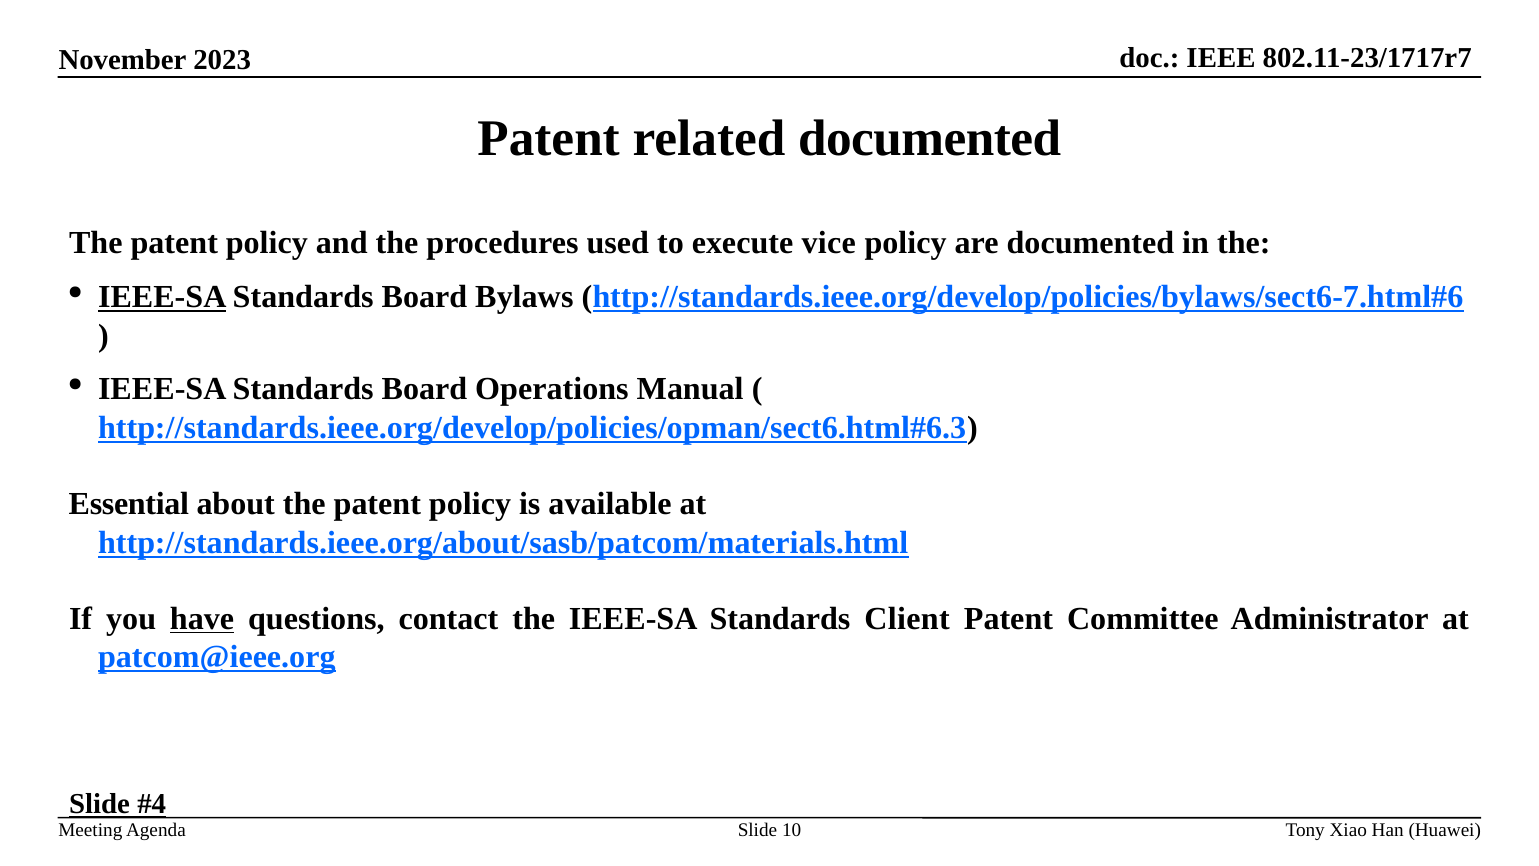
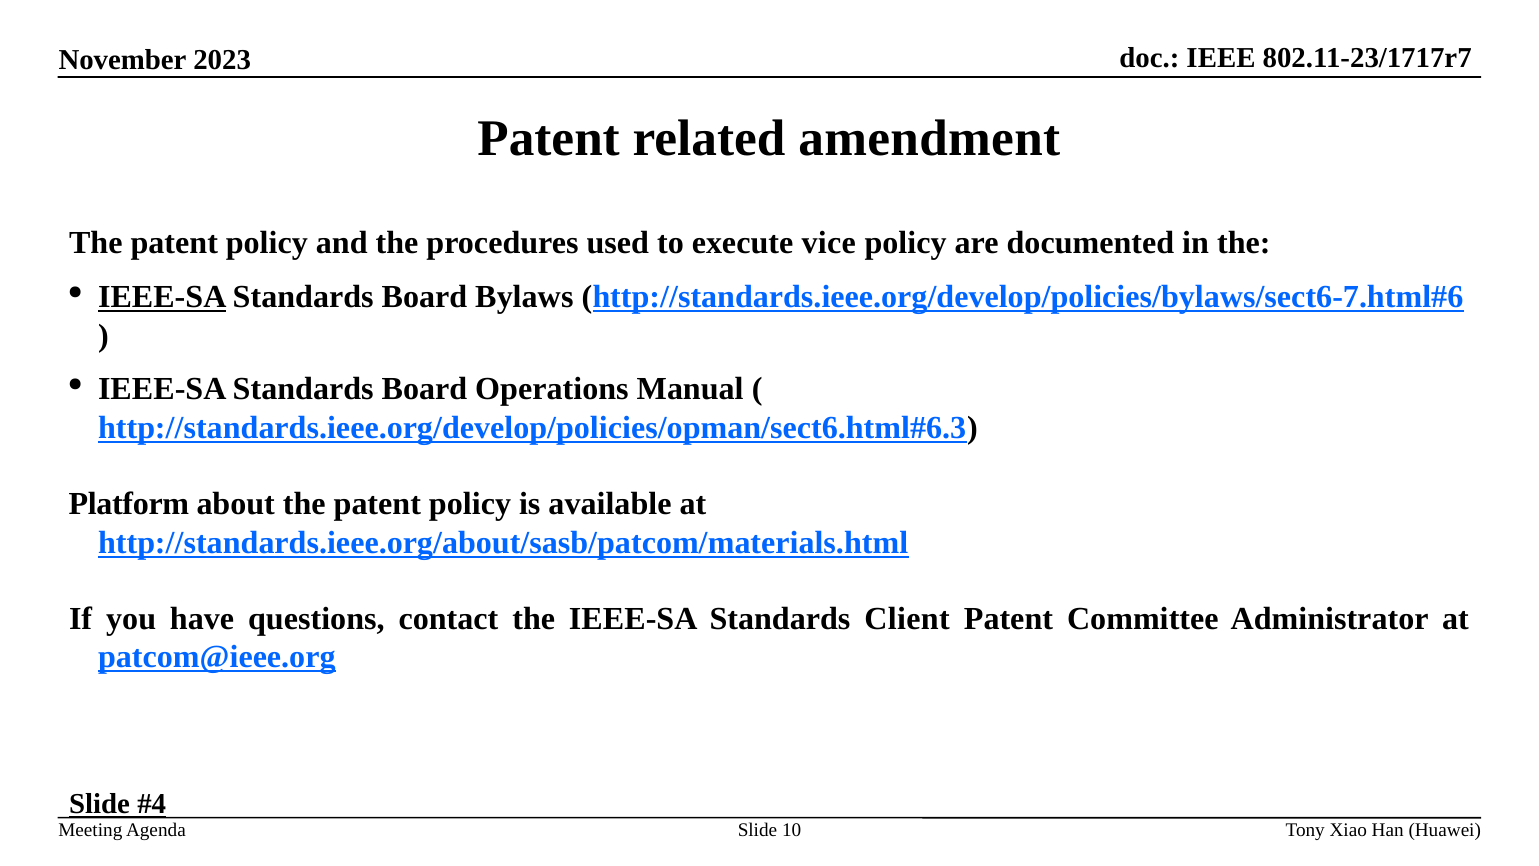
related documented: documented -> amendment (929, 138)
Essential: Essential -> Platform (129, 504)
have underline: present -> none (202, 618)
